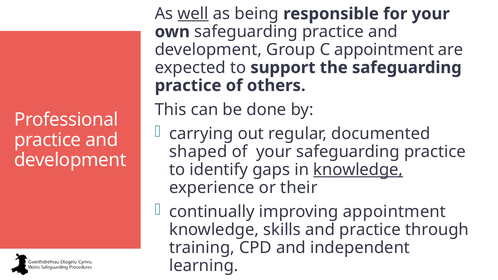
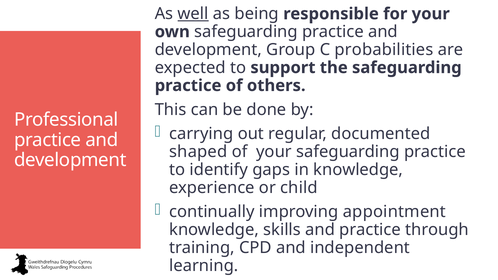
C appointment: appointment -> probabilities (384, 50)
knowledge underline: present -> none (358, 170)
their: their -> child (299, 188)
